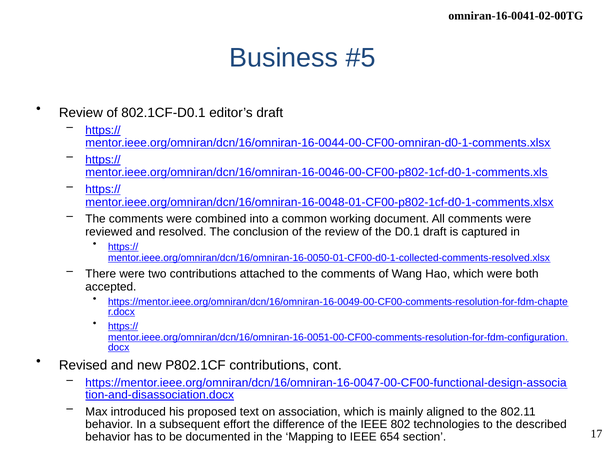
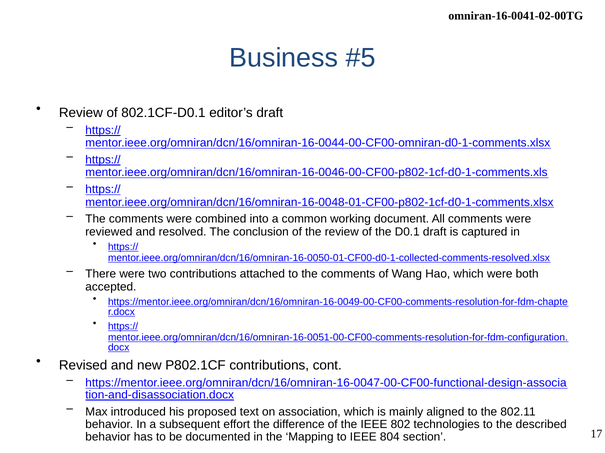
654: 654 -> 804 (390, 438)
